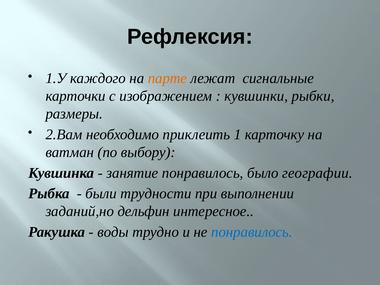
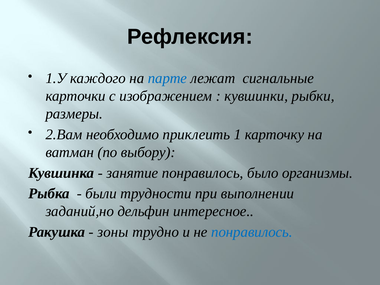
парте colour: orange -> blue (167, 78)
географии: географии -> организмы (317, 173)
воды: воды -> зоны (113, 232)
